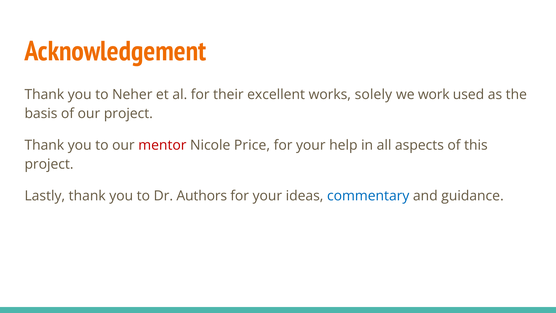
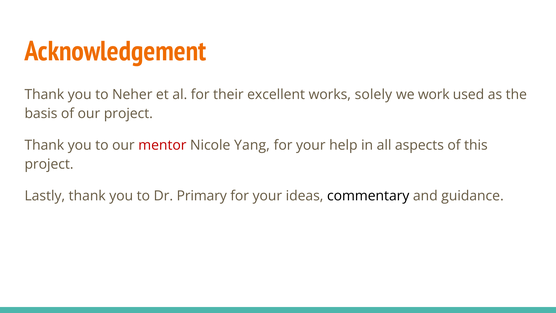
Price: Price -> Yang (252, 145)
Authors: Authors -> Primary (202, 196)
commentary colour: blue -> black (368, 196)
